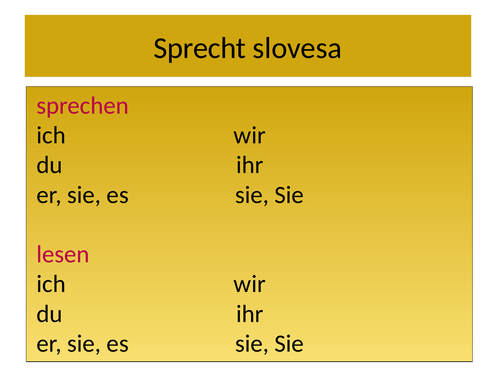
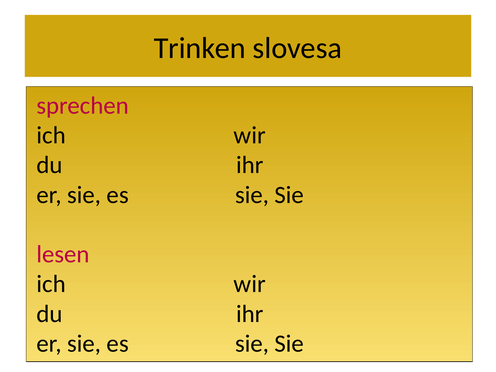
Sprecht: Sprecht -> Trinken (200, 48)
